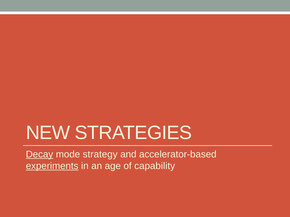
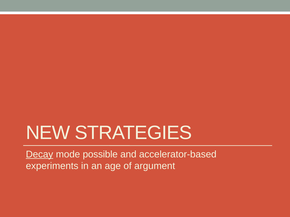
strategy: strategy -> possible (100, 155)
experiments underline: present -> none (52, 166)
capability: capability -> argument (155, 166)
